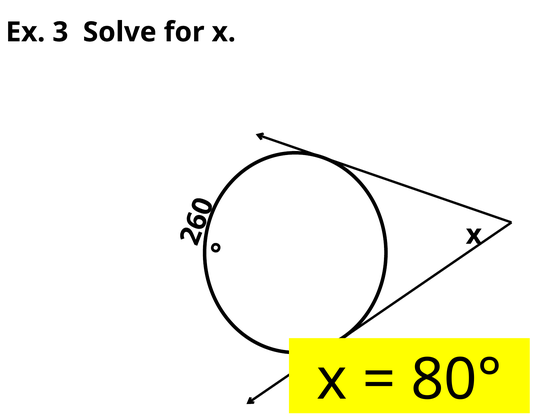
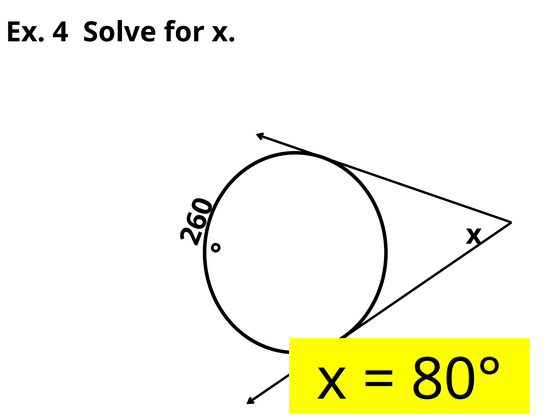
3: 3 -> 4 (60, 32)
